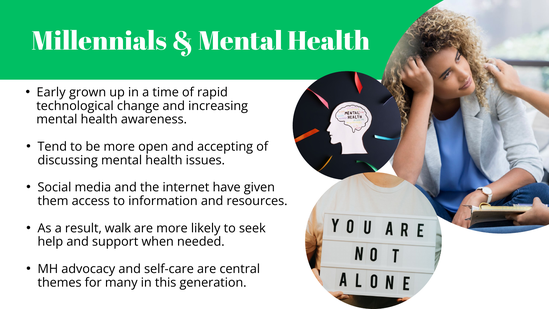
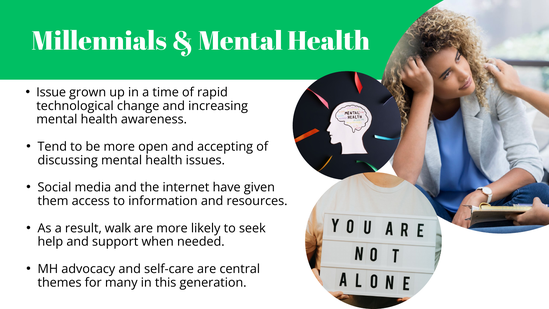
Early: Early -> Issue (51, 92)
